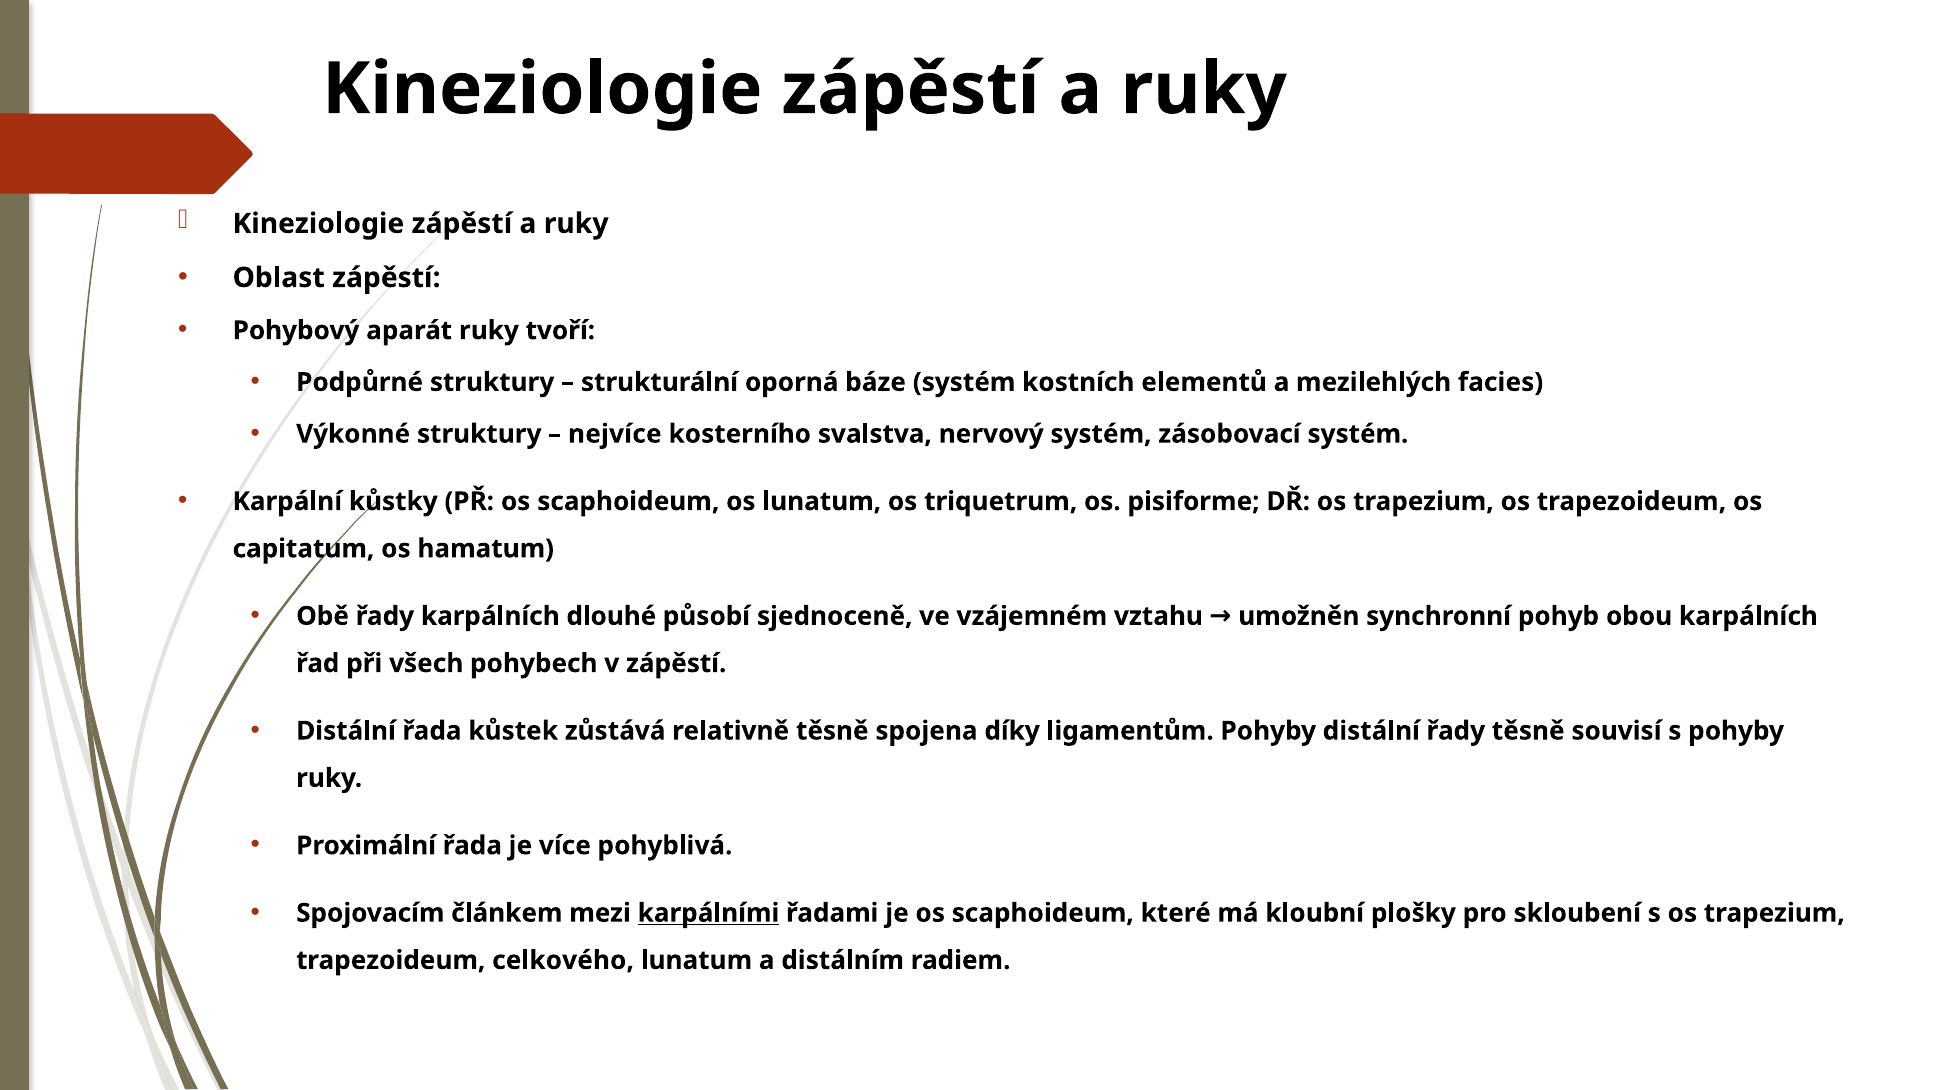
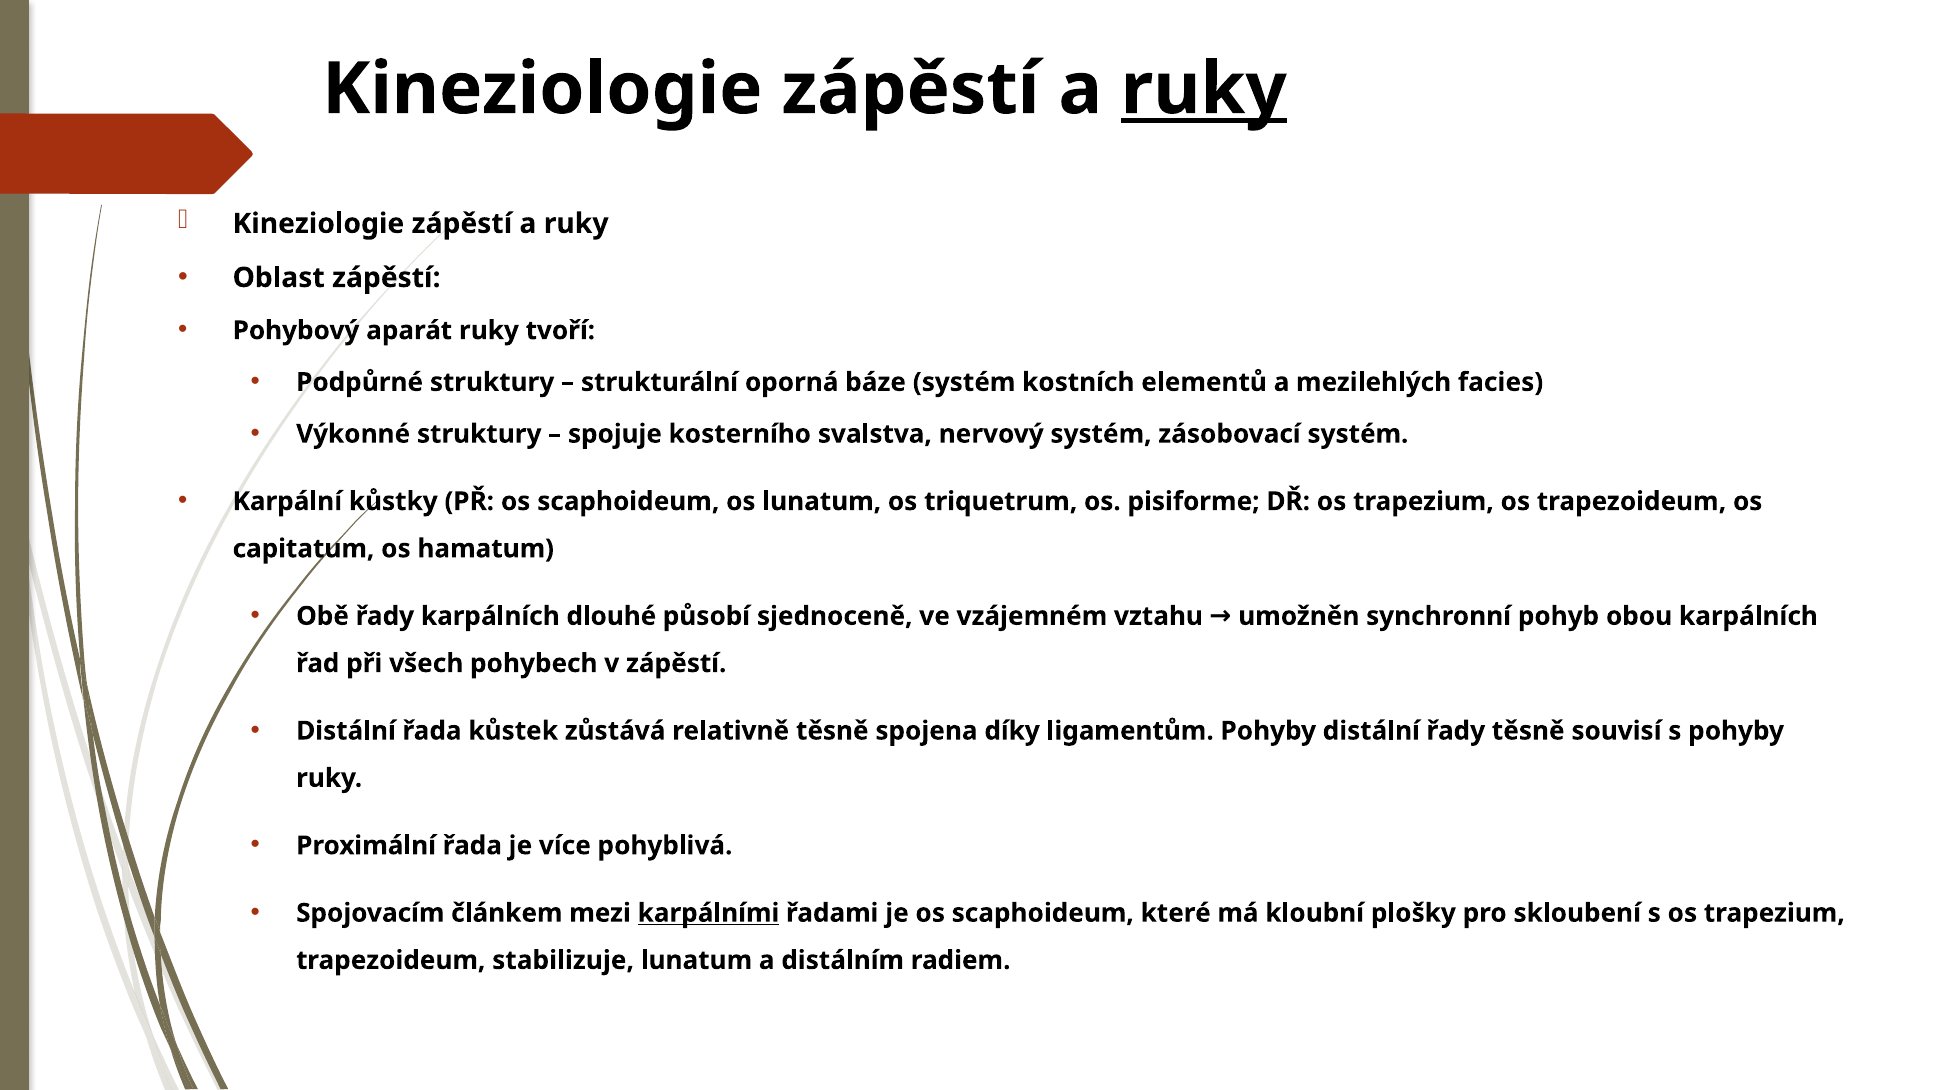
ruky underline: none -> present (1204, 89)
nejvíce: nejvíce -> spojuje (615, 434)
celkového: celkového -> stabilizuje (563, 960)
